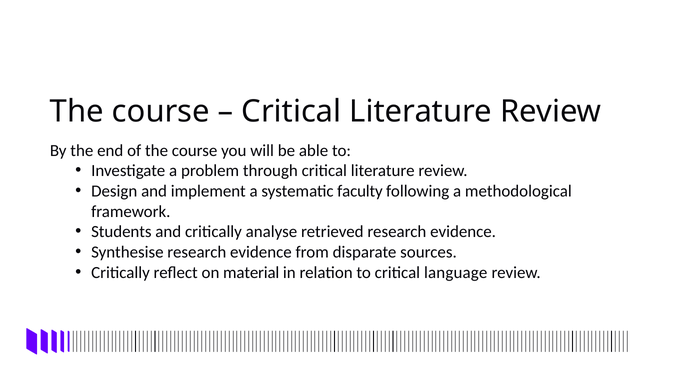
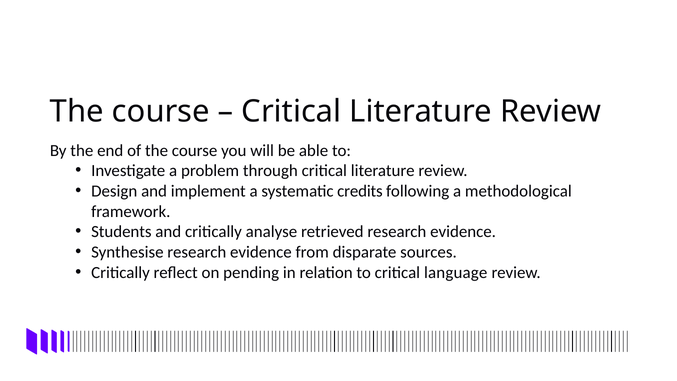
faculty: faculty -> credits (360, 191)
material: material -> pending (251, 272)
